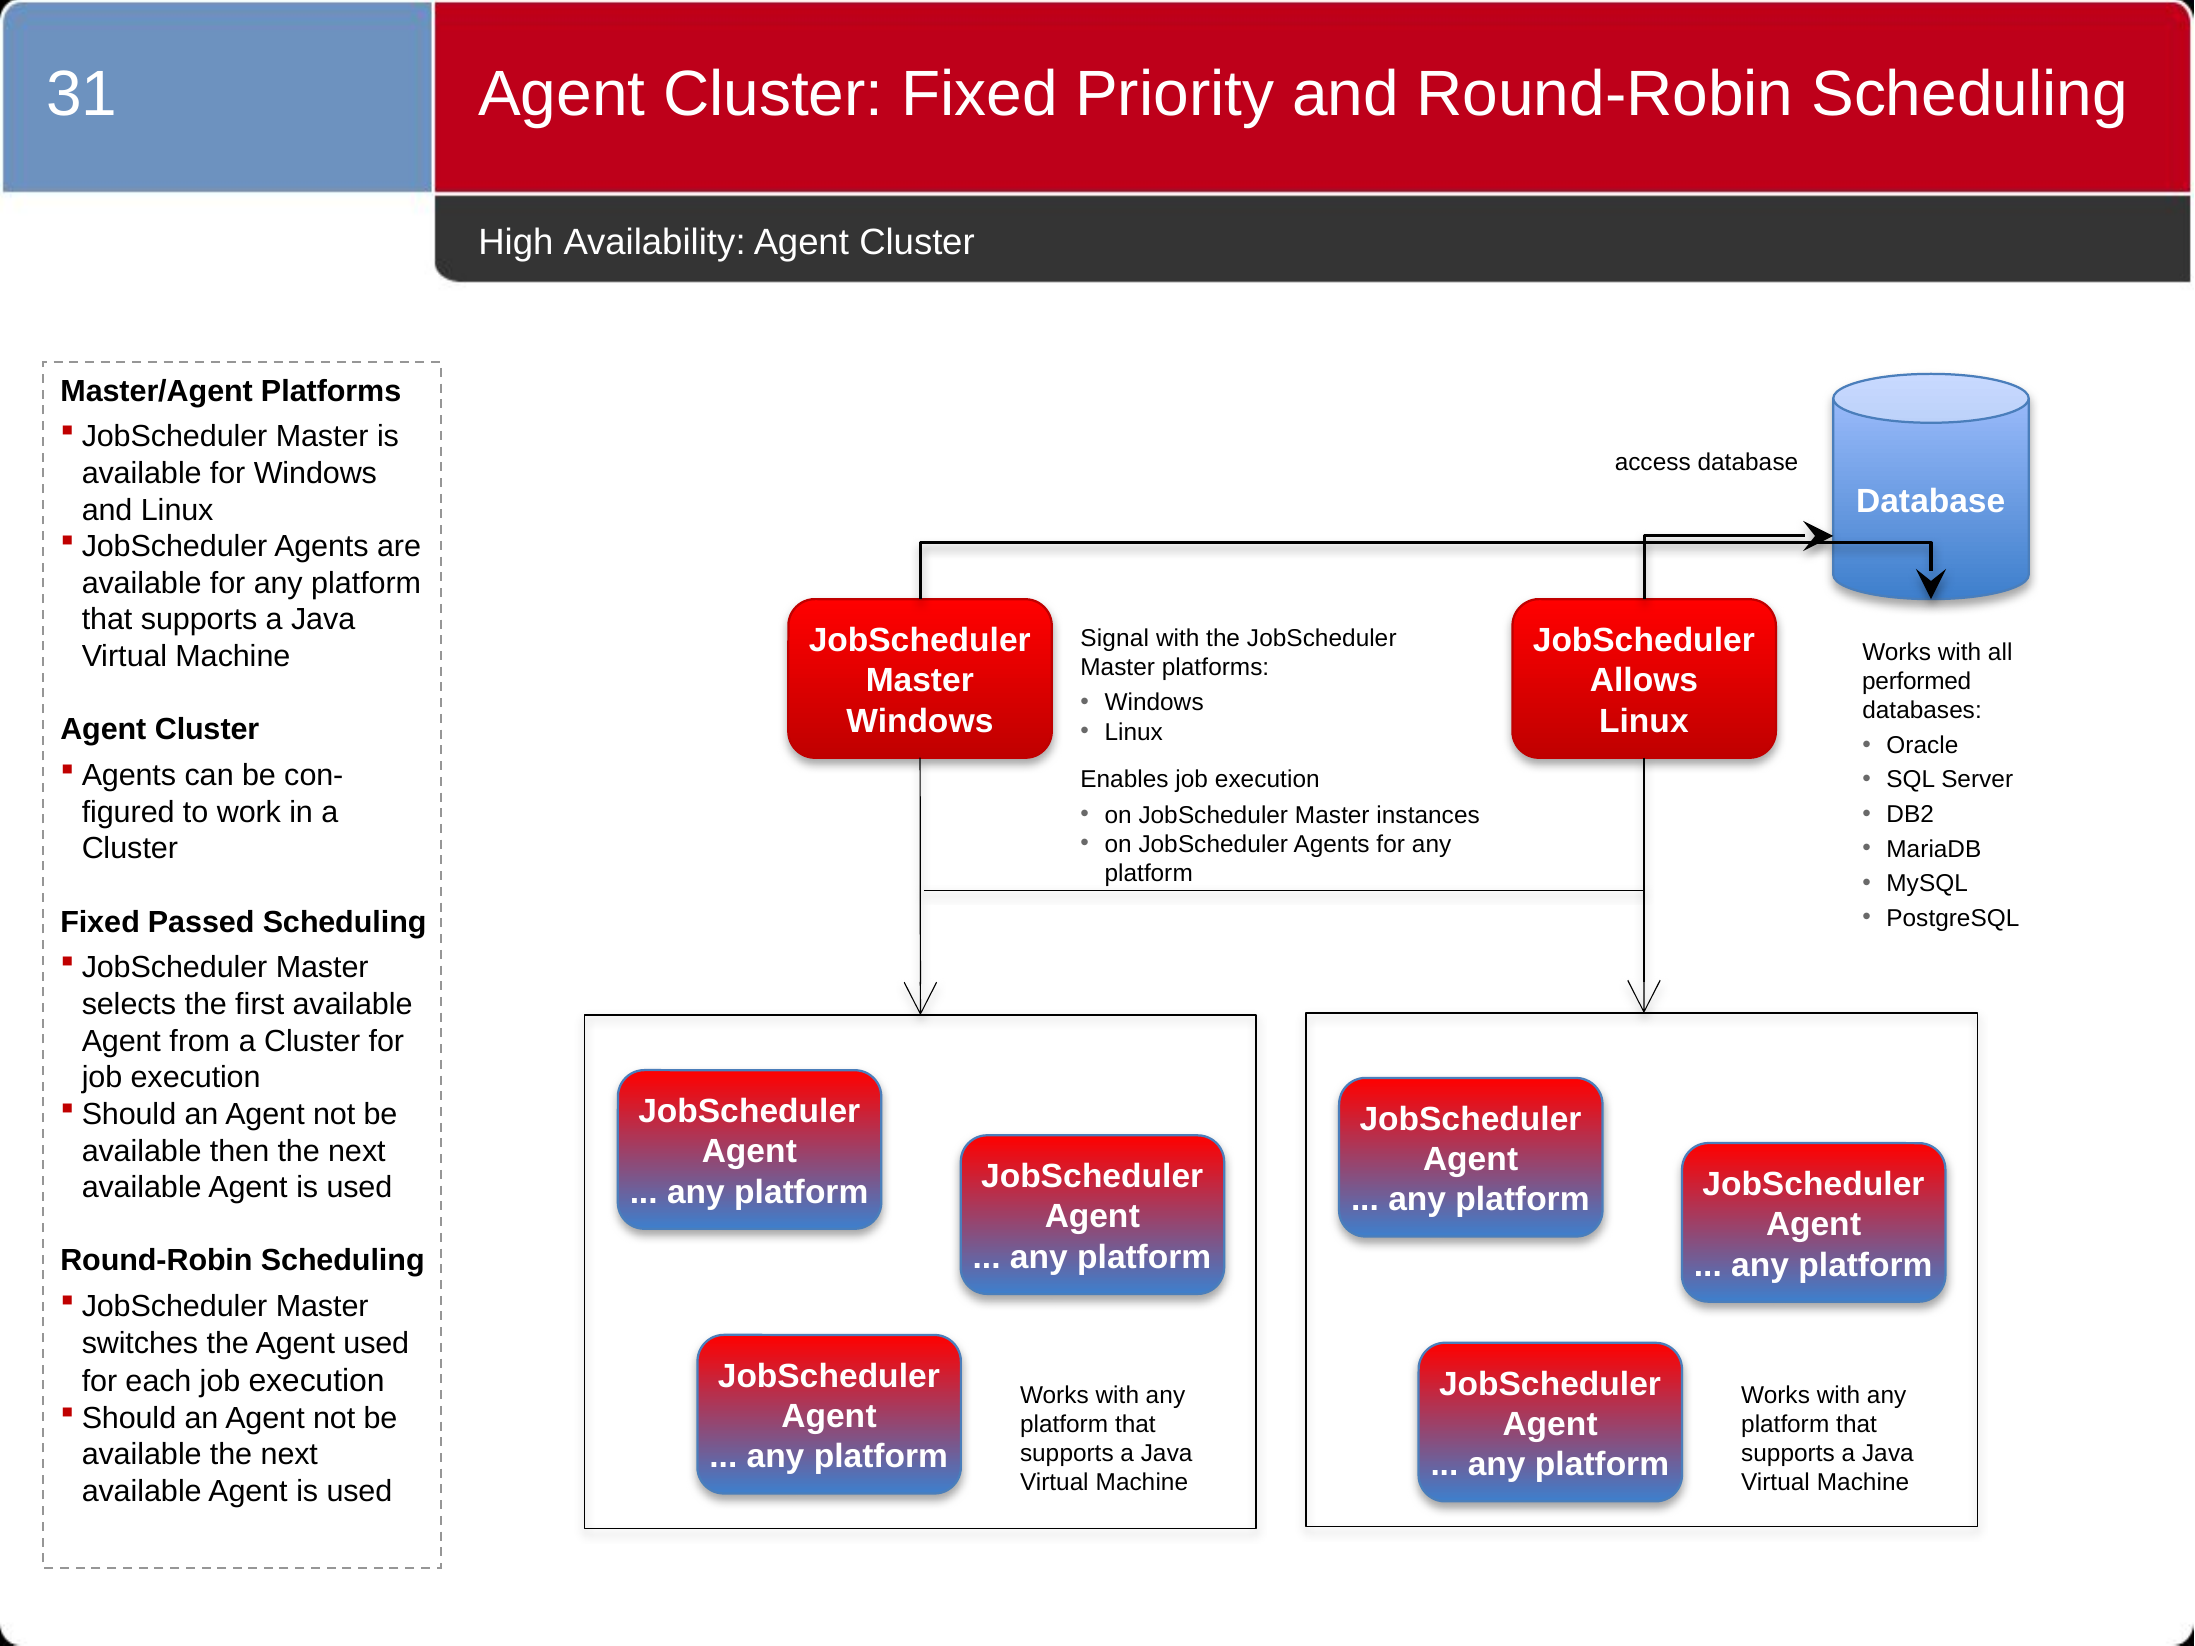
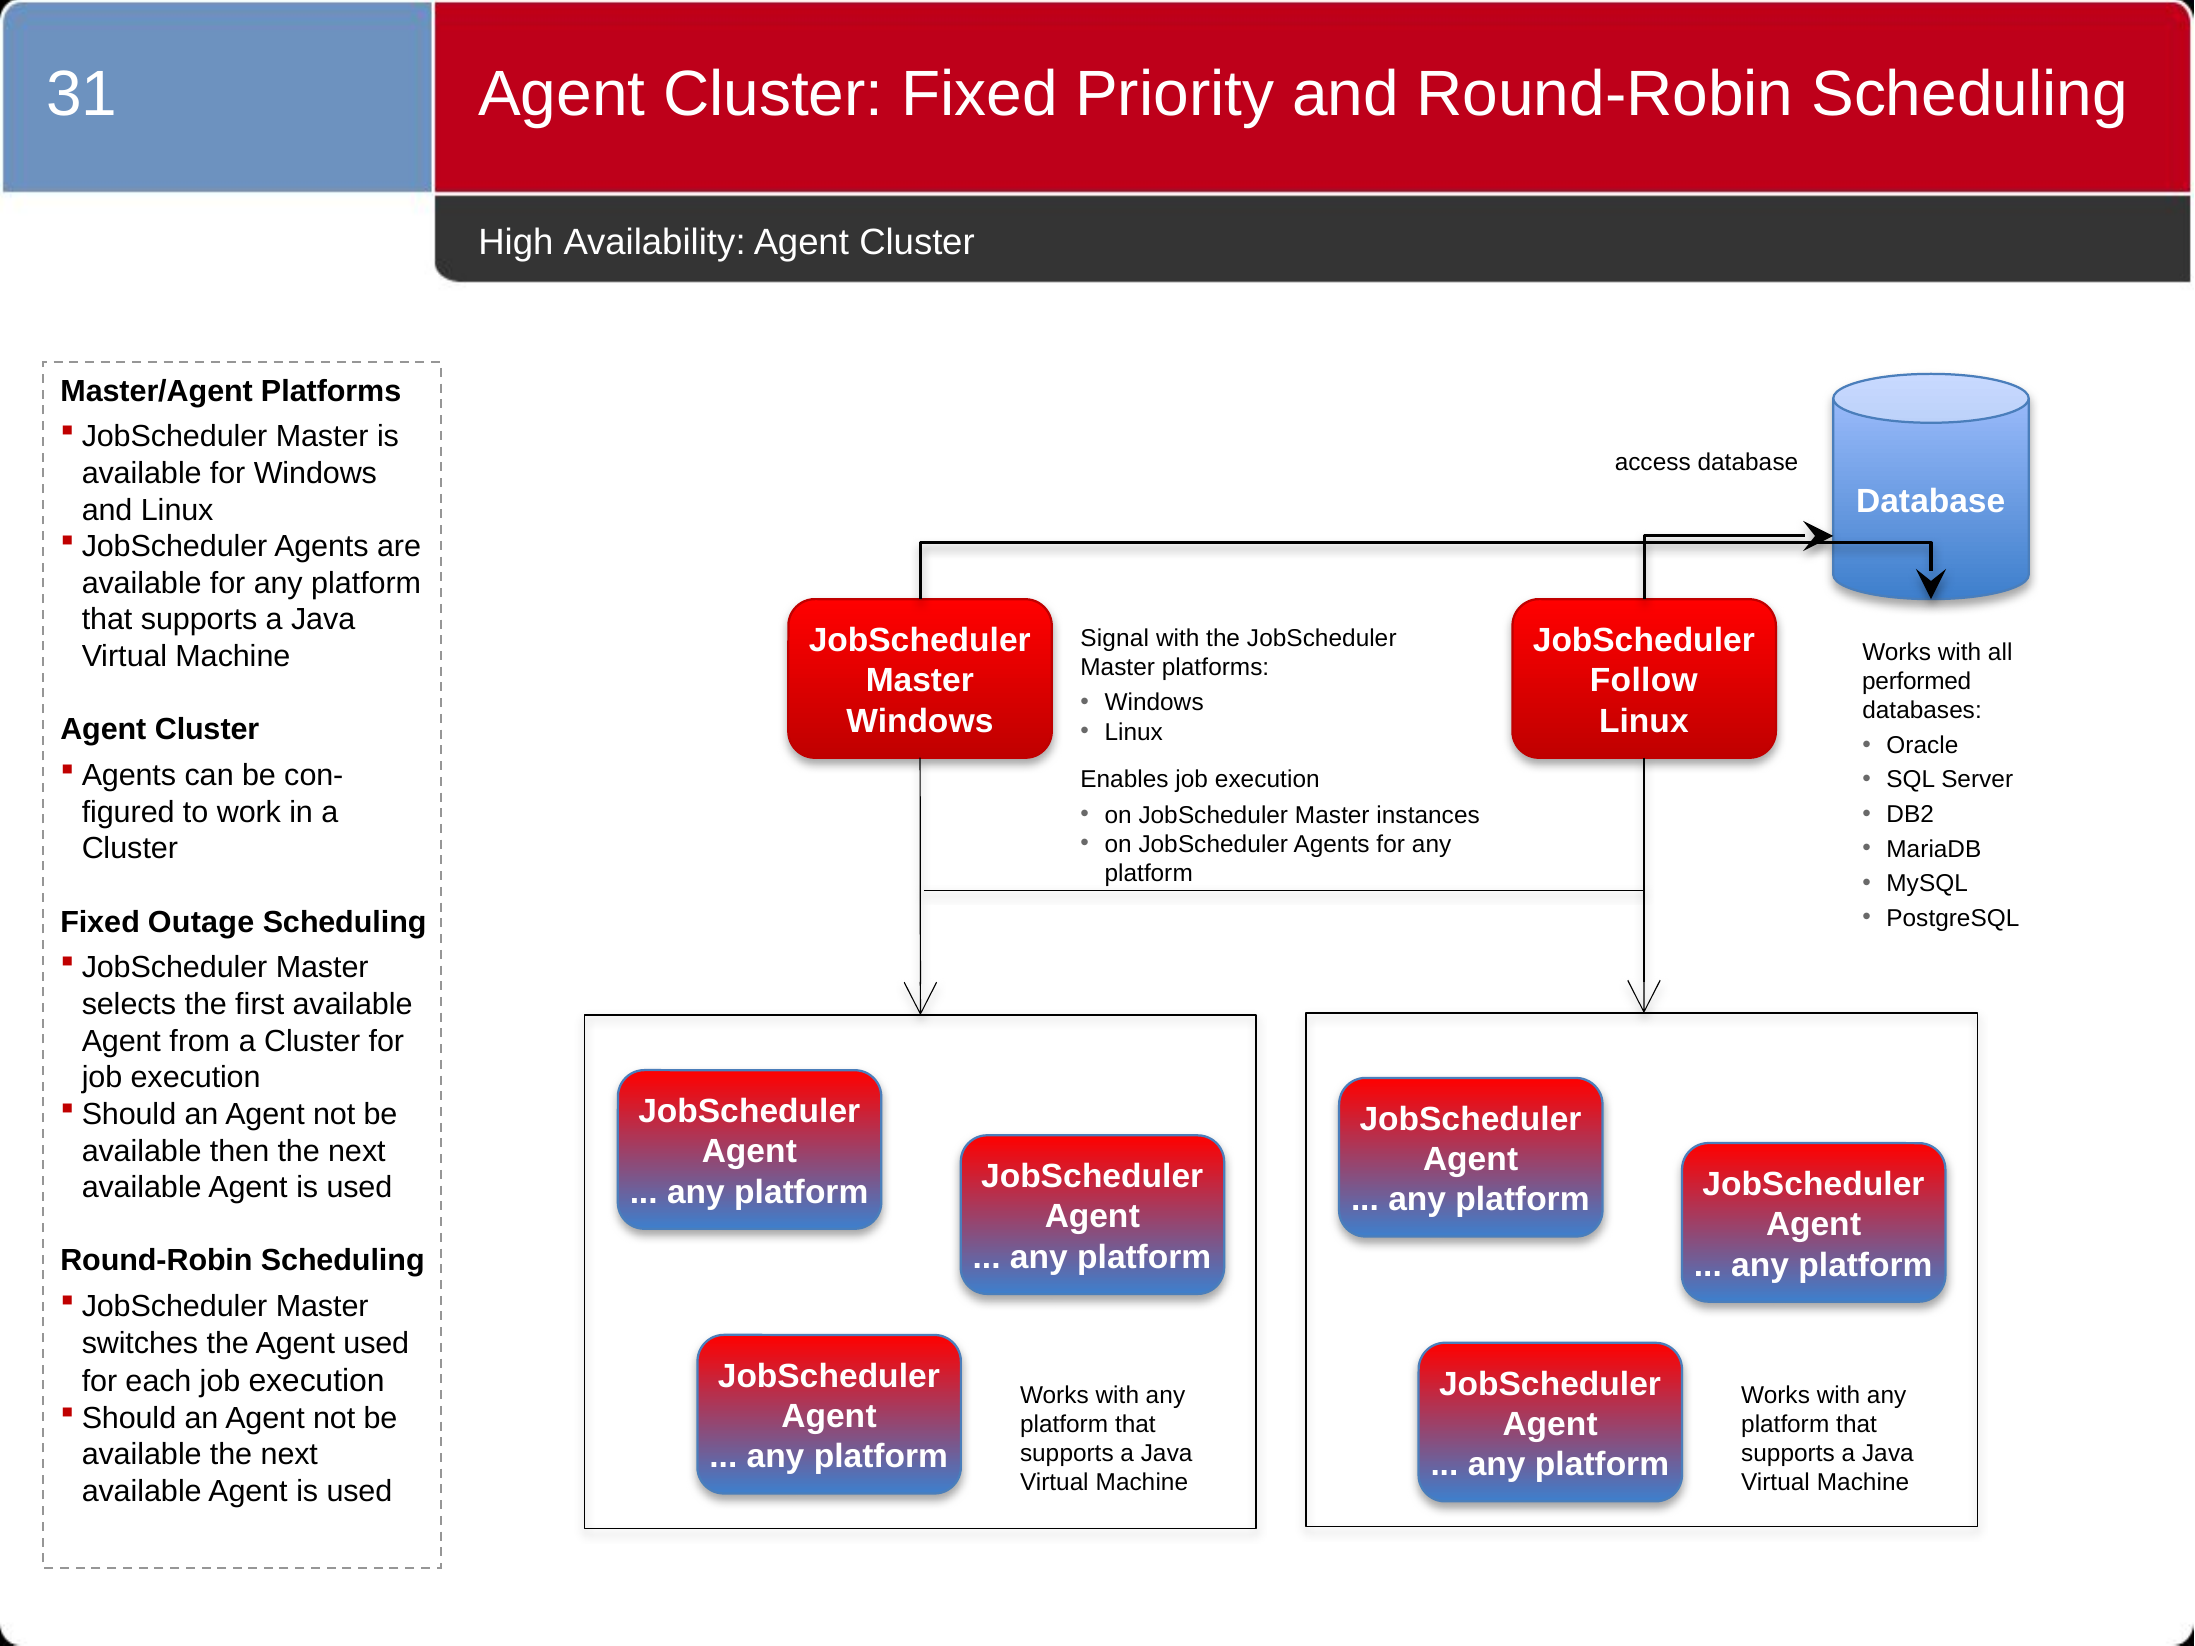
Allows: Allows -> Follow (1644, 681)
Passed: Passed -> Outage (201, 922)
